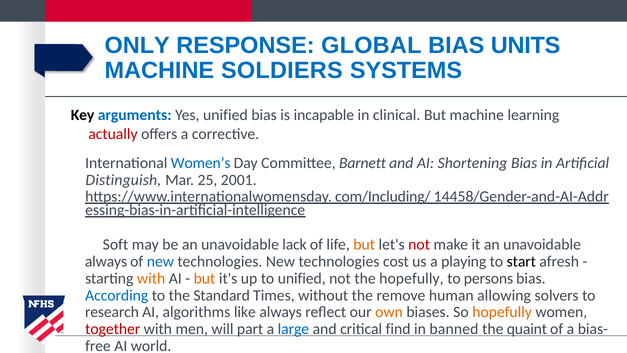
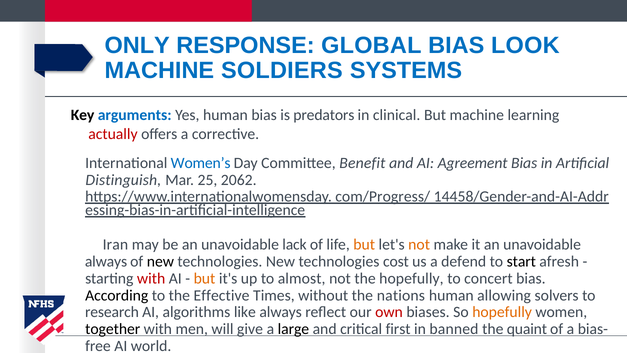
UNITS: UNITS -> LOOK (525, 46)
Yes unified: unified -> human (225, 115)
incapable: incapable -> predators (324, 115)
Barnett: Barnett -> Benefit (362, 163)
Shortening: Shortening -> Agreement (473, 163)
2001: 2001 -> 2062 (239, 180)
com/Including/: com/Including/ -> com/Progress/ (383, 196)
Soft: Soft -> Iran (115, 244)
not colour: red -> orange (419, 244)
new colour: blue -> black (160, 261)
playing: playing -> defend (464, 261)
with colour: orange -> red (151, 278)
to unified: unified -> almost (302, 278)
persons: persons -> concert (488, 278)
According colour: blue -> black (117, 295)
Standard: Standard -> Effective (222, 295)
remove: remove -> nations (401, 295)
own colour: orange -> red (389, 312)
together colour: red -> black (113, 329)
part: part -> give (250, 329)
large colour: blue -> black (293, 329)
find: find -> first (398, 329)
